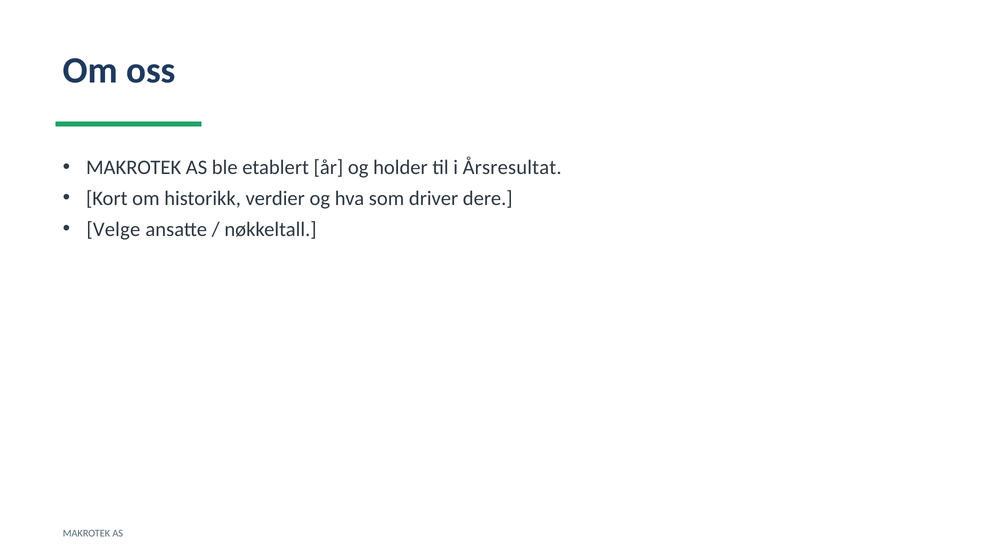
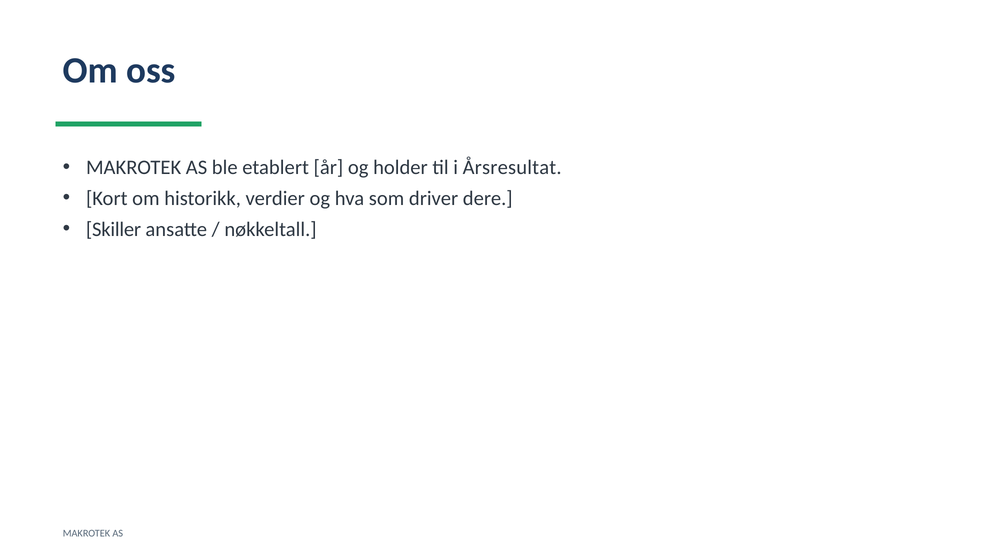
Velge: Velge -> Skiller (114, 229)
